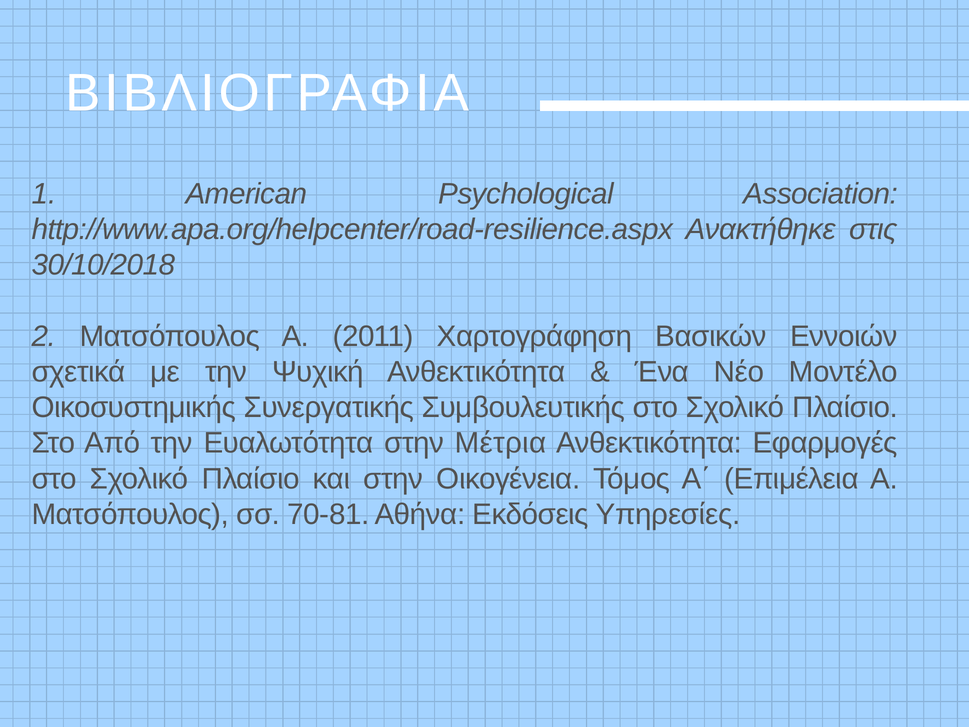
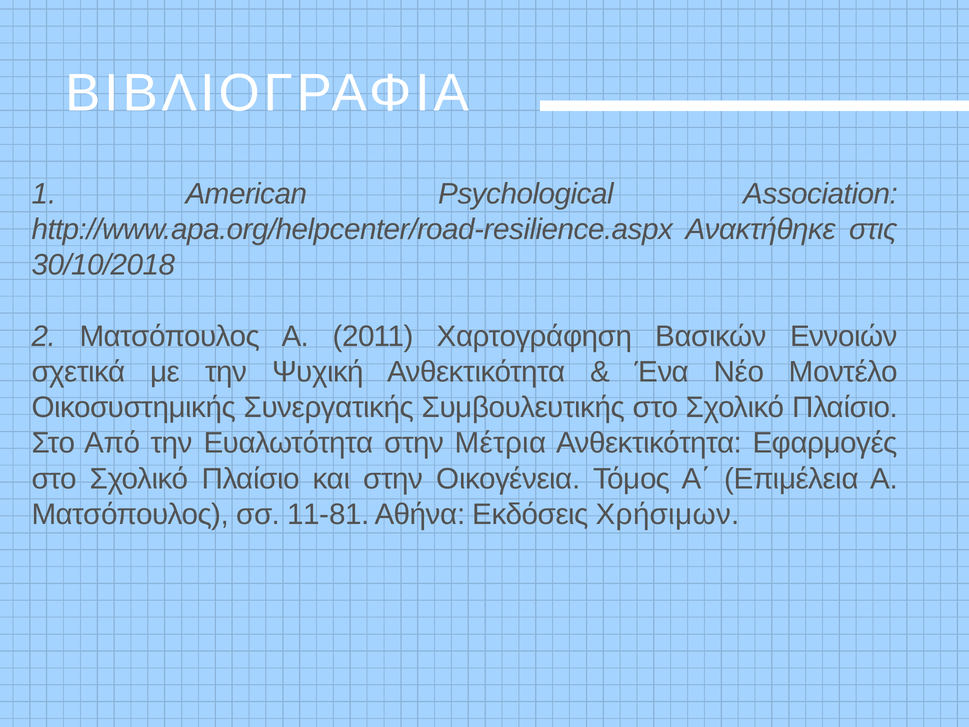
70-81: 70-81 -> 11-81 (328, 514)
Υπηρεσίες: Υπηρεσίες -> Χρήσιμων (668, 514)
